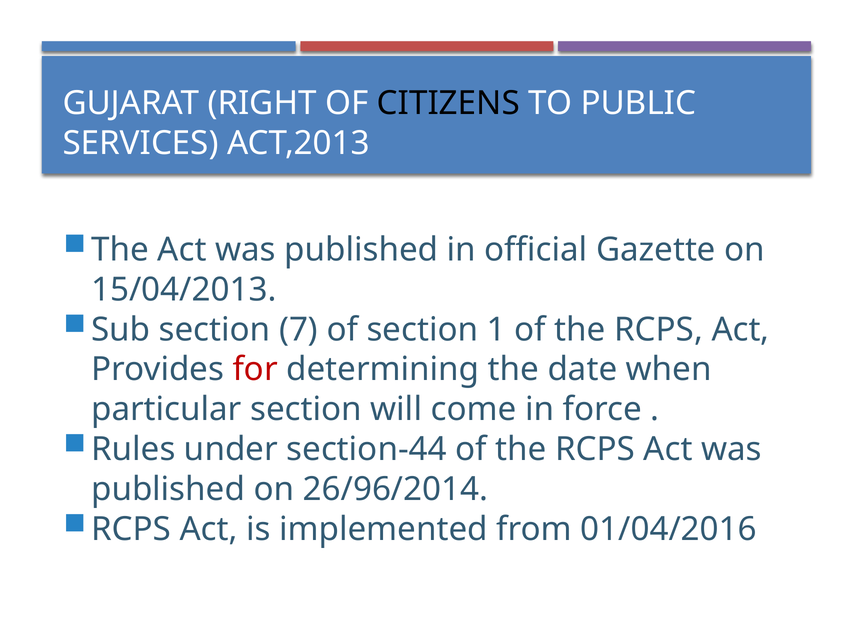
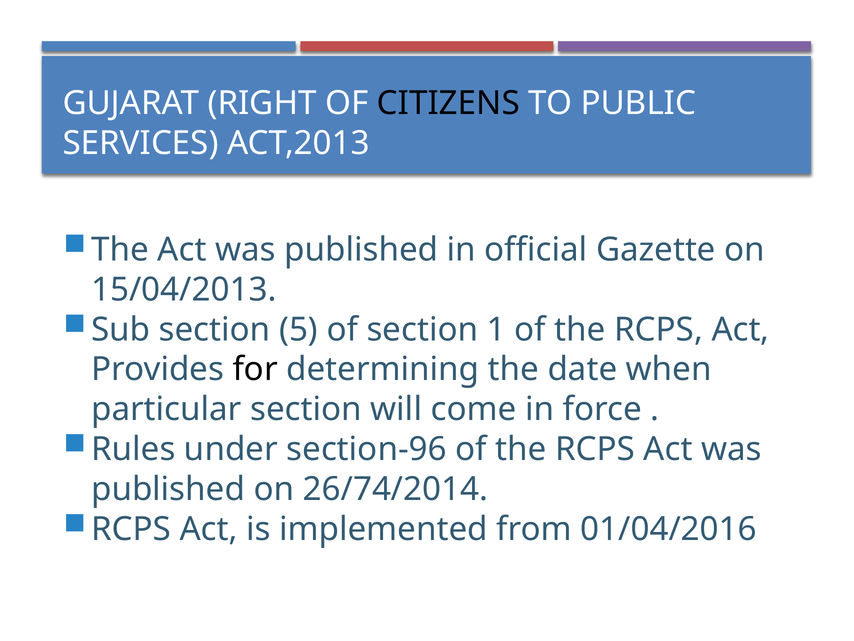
7: 7 -> 5 (299, 329)
for colour: red -> black (255, 369)
section-44: section-44 -> section-96 (367, 449)
26/96/2014: 26/96/2014 -> 26/74/2014 (395, 489)
